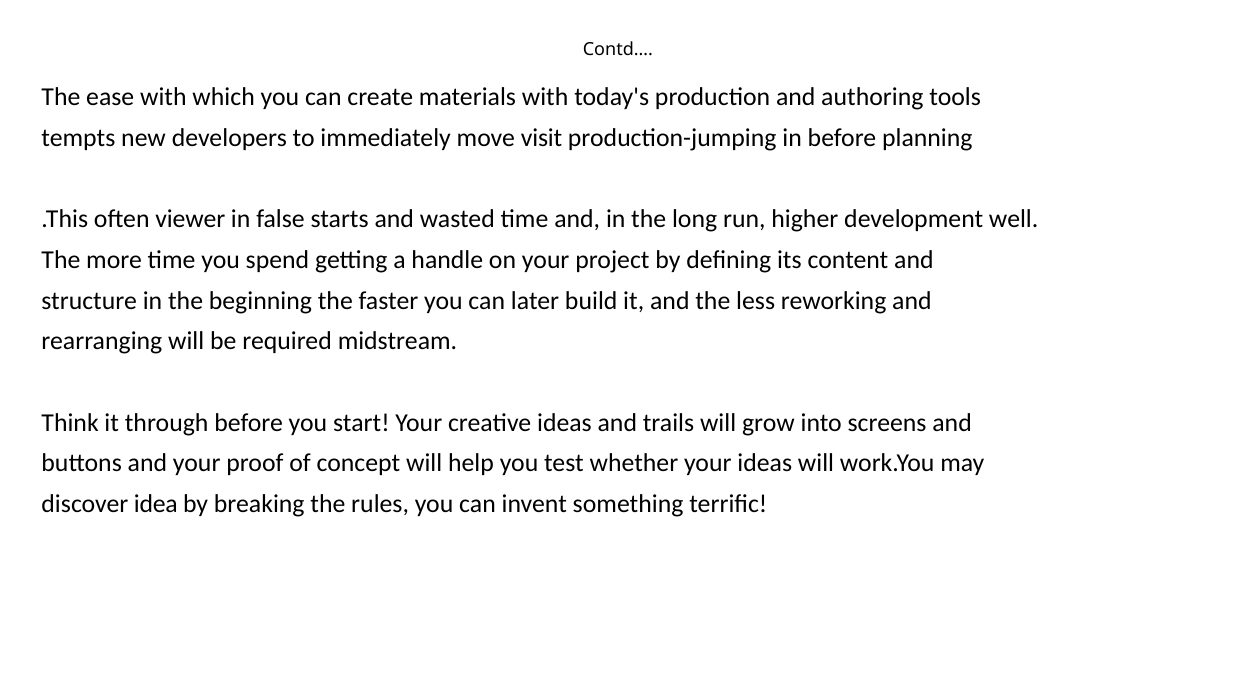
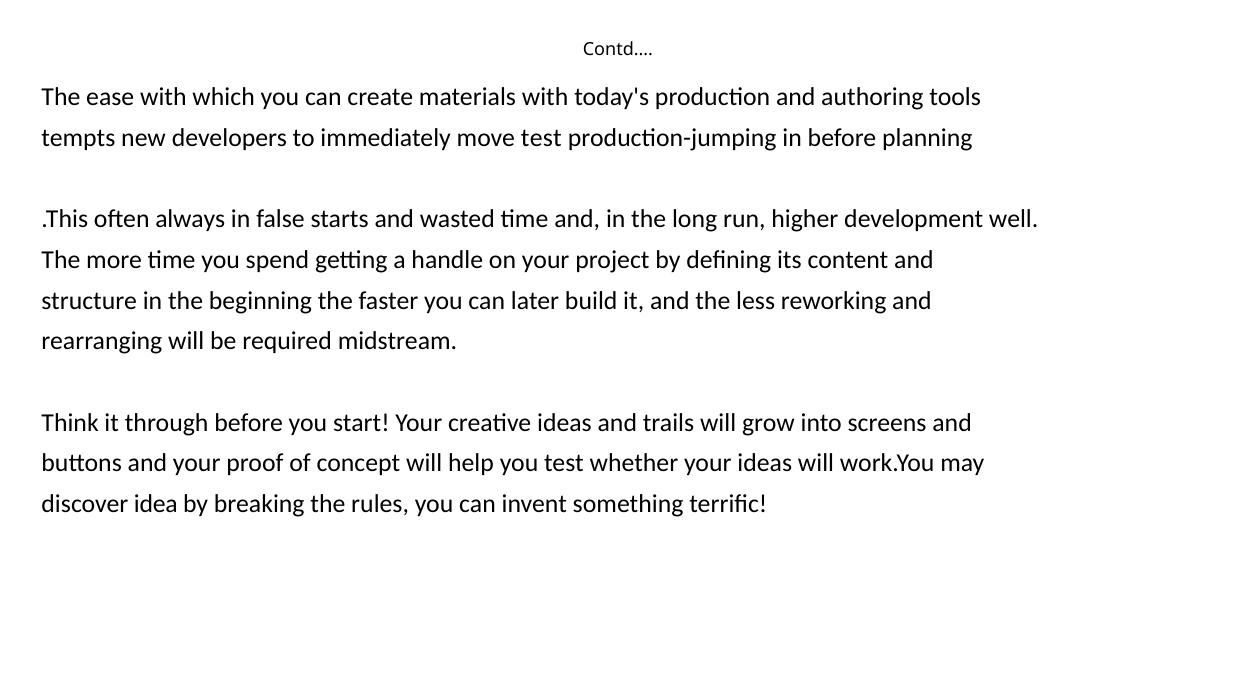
move visit: visit -> test (541, 138)
viewer: viewer -> always (190, 219)
